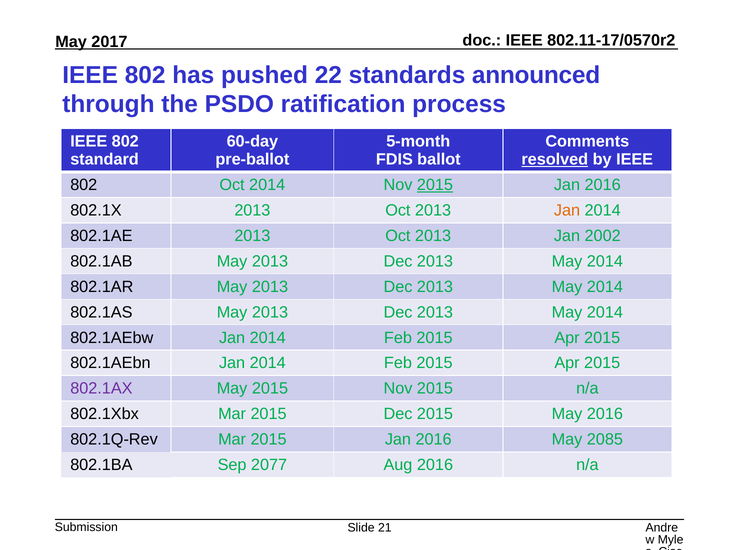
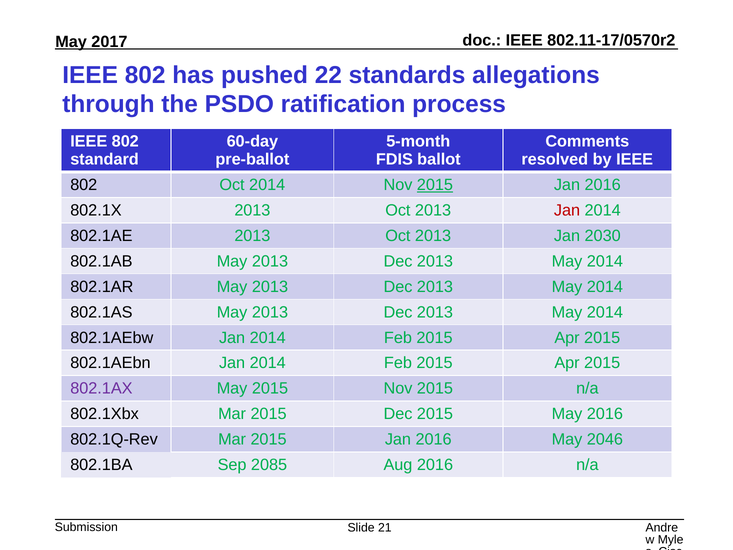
announced: announced -> allegations (536, 75)
resolved underline: present -> none (555, 159)
Jan colour: orange -> red (567, 210)
2002: 2002 -> 2030 (603, 236)
2085: 2085 -> 2046 (605, 439)
2077: 2077 -> 2085 (269, 465)
